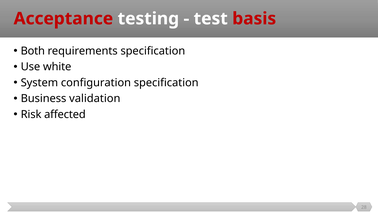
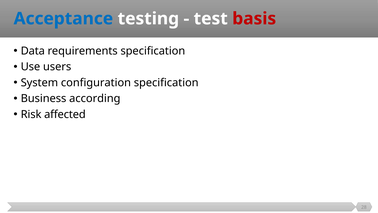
Acceptance colour: red -> blue (63, 19)
Both: Both -> Data (33, 51)
white: white -> users (57, 67)
validation: validation -> according (95, 98)
